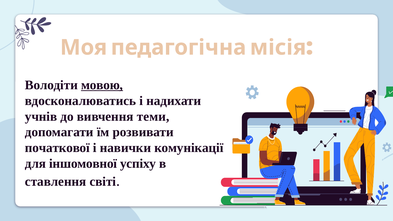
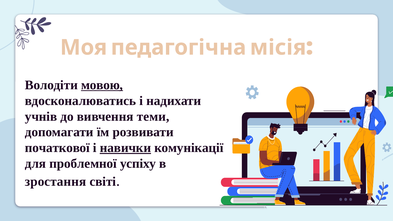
навички underline: none -> present (125, 148)
іншомовної: іншомовної -> проблемної (83, 164)
ставлення: ставлення -> зростання (56, 182)
